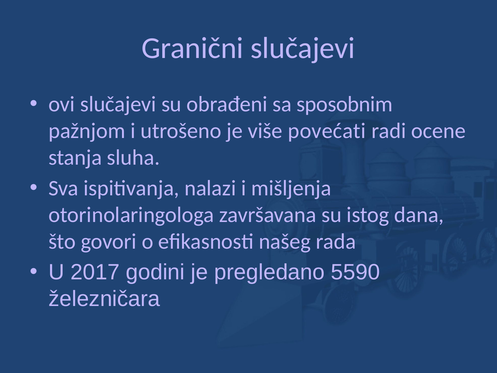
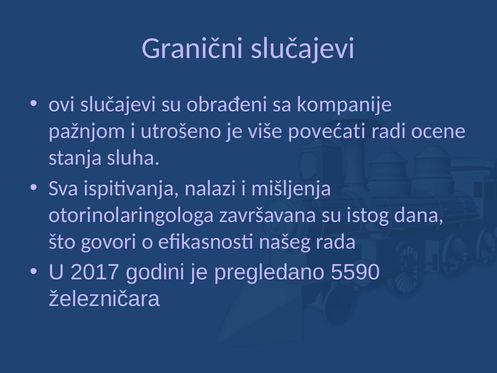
sposobnim: sposobnim -> kompanije (344, 104)
